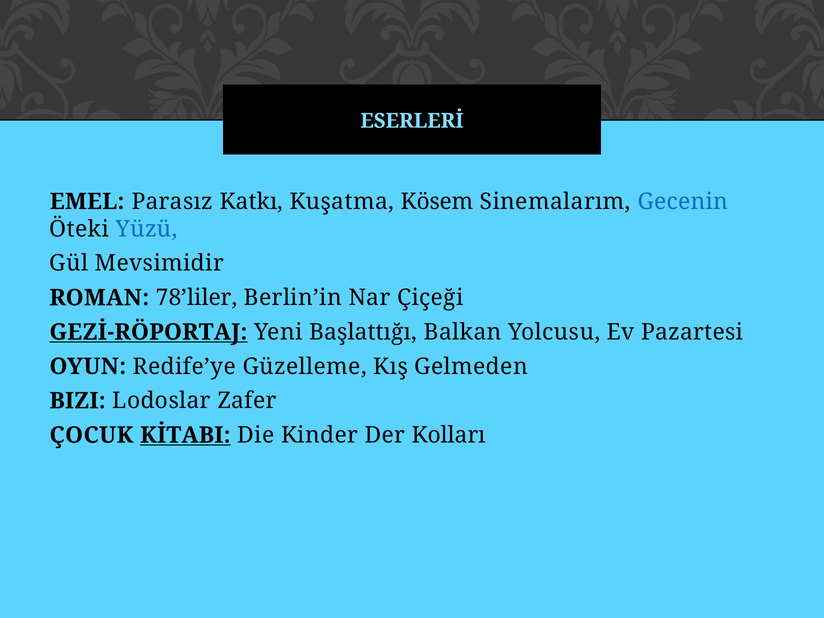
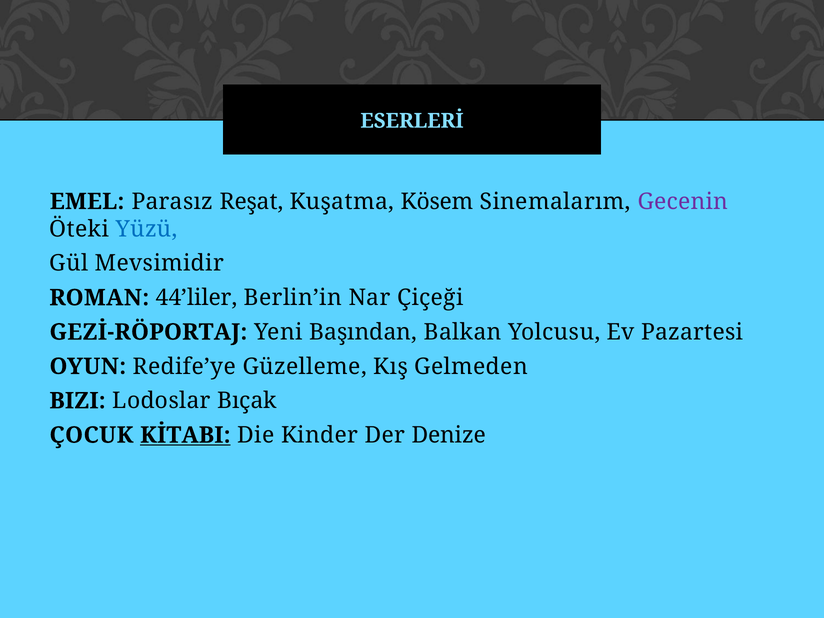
Katkı: Katkı -> Reşat (251, 202)
Gecenin colour: blue -> purple (683, 202)
78’liler: 78’liler -> 44’liler (197, 298)
GEZİ-RÖPORTAJ underline: present -> none (148, 332)
Başlattığı: Başlattığı -> Başından (363, 332)
Zafer: Zafer -> Bıçak (247, 401)
Kolları: Kolları -> Denize (449, 435)
